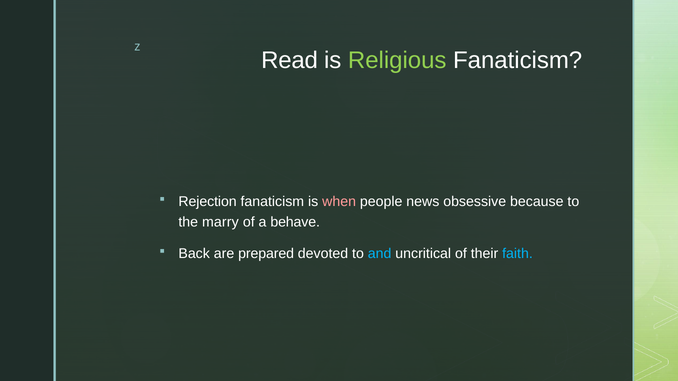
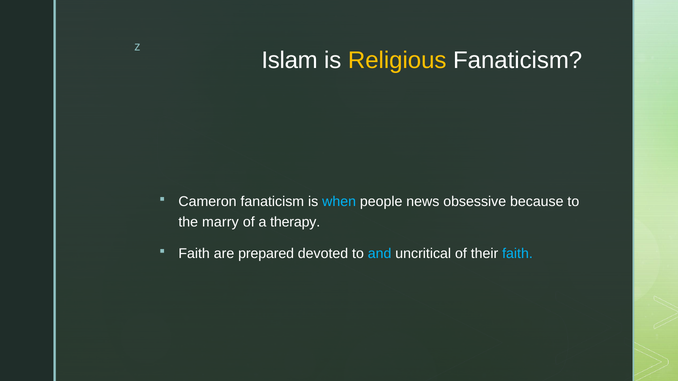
Read: Read -> Islam (290, 60)
Religious colour: light green -> yellow (397, 60)
Rejection: Rejection -> Cameron (208, 202)
when colour: pink -> light blue (339, 202)
behave: behave -> therapy (295, 222)
Back: Back -> Faith (194, 254)
